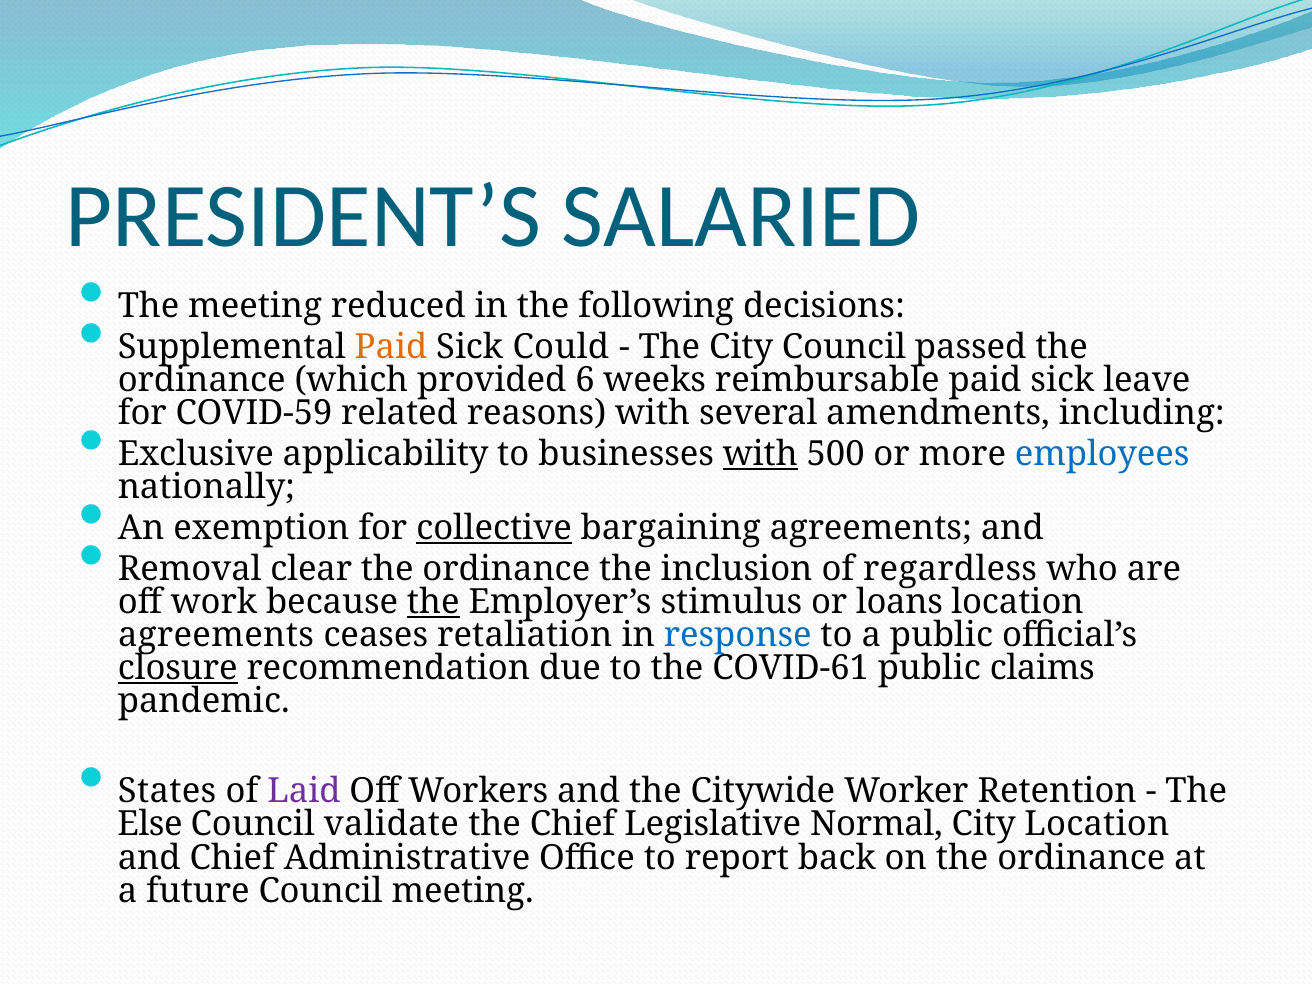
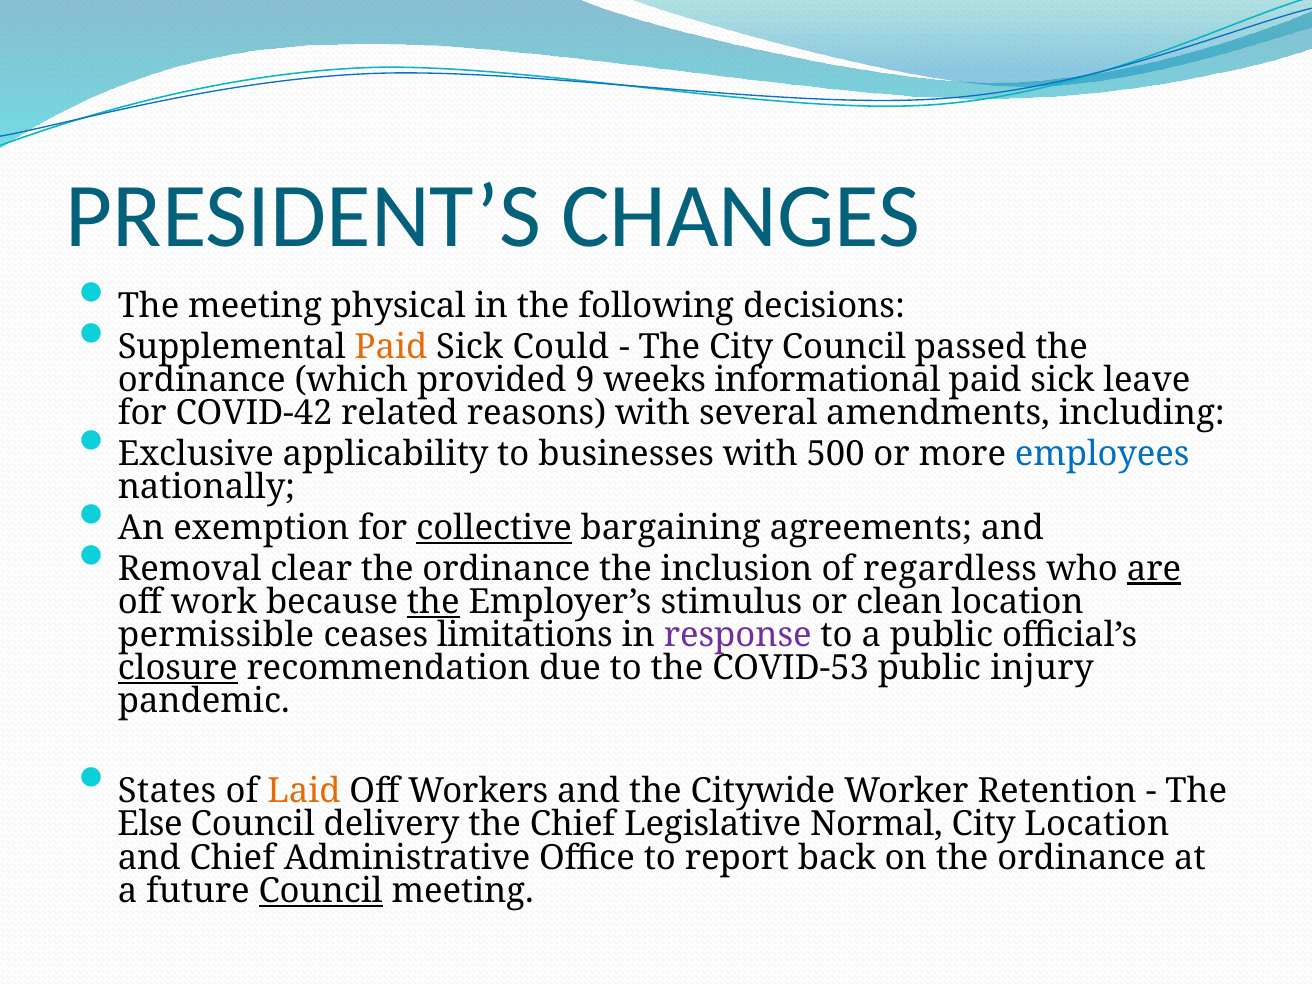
SALARIED: SALARIED -> CHANGES (741, 217)
reduced: reduced -> physical (398, 306)
6: 6 -> 9 (585, 380)
reimbursable: reimbursable -> informational (828, 380)
COVID-59: COVID-59 -> COVID-42 (254, 413)
with underline: present -> none (760, 454)
are underline: none -> present (1154, 569)
loans: loans -> clean (900, 602)
agreements: agreements -> permissible (216, 635)
retaliation: retaliation -> limitations (525, 635)
response colour: blue -> purple (738, 635)
COVID-61: COVID-61 -> COVID-53 (791, 668)
claims: claims -> injury (1042, 668)
Laid colour: purple -> orange (304, 791)
validate: validate -> delivery (392, 824)
Council underline: none -> present (321, 891)
